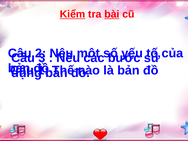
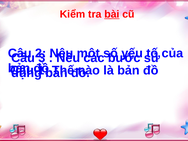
Kiểm underline: present -> none (72, 14)
